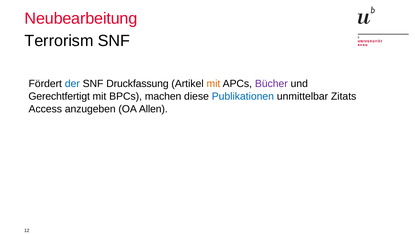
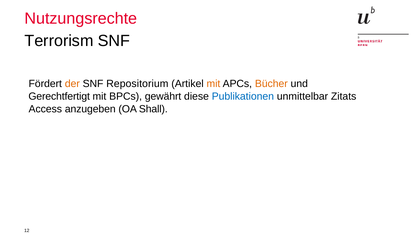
Neubearbeitung: Neubearbeitung -> Nutzungsrechte (81, 18)
der colour: blue -> orange (72, 83)
Druckfassung: Druckfassung -> Repositorium (137, 83)
Bücher colour: purple -> orange (271, 83)
machen: machen -> gewährt (163, 96)
Allen: Allen -> Shall (153, 109)
